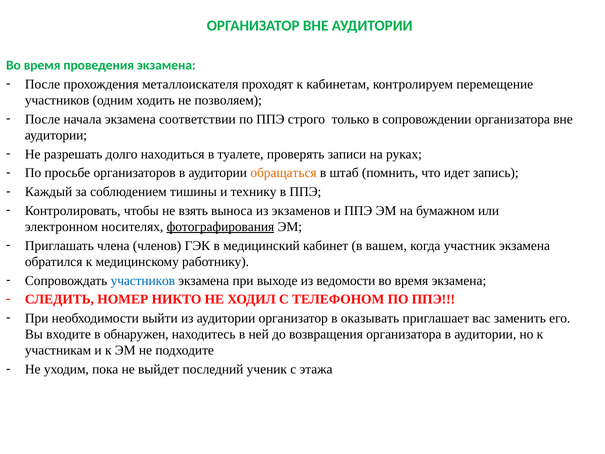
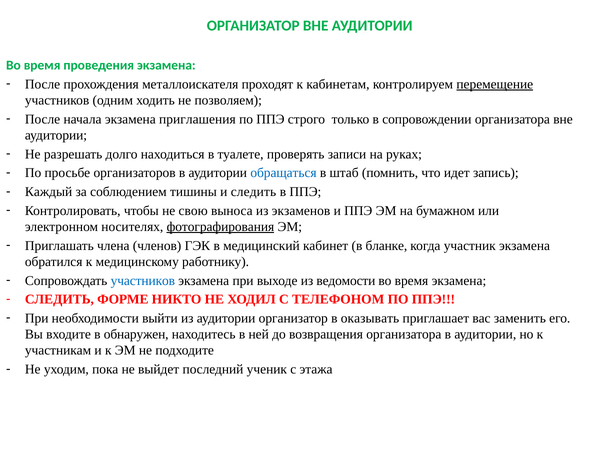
перемещение underline: none -> present (495, 84)
соответствии: соответствии -> приглашения (197, 119)
обращаться colour: orange -> blue (283, 173)
и технику: технику -> следить (253, 192)
взять: взять -> свою (193, 211)
вашем: вашем -> бланке (386, 246)
НОМЕР: НОМЕР -> ФОРМЕ (123, 299)
